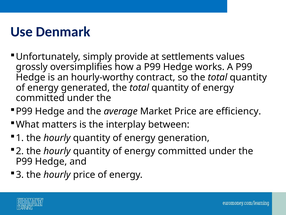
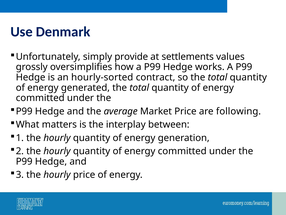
hourly-worthy: hourly-worthy -> hourly-sorted (102, 77)
efficiency: efficiency -> following (238, 111)
